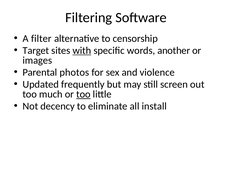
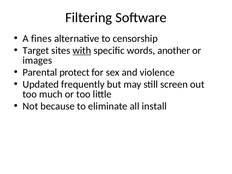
filter: filter -> fines (41, 39)
photos: photos -> protect (74, 72)
too underline: present -> none (83, 94)
decency: decency -> because (58, 106)
